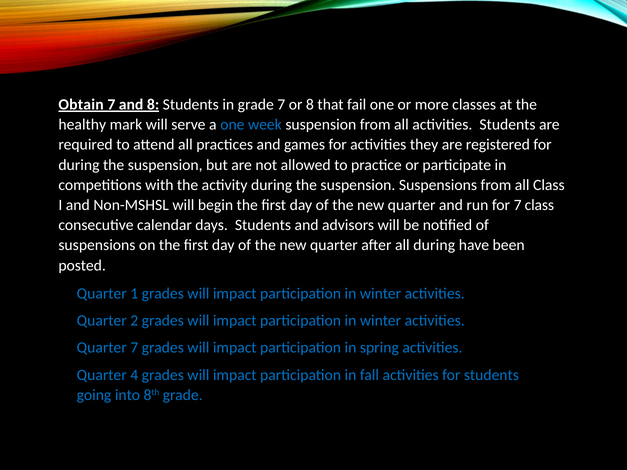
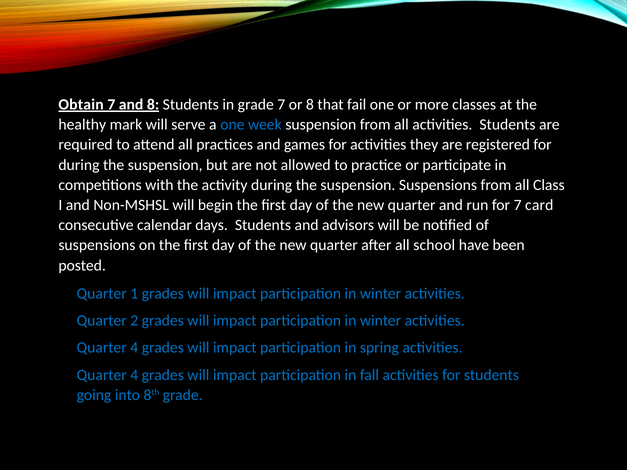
7 class: class -> card (539, 205)
all during: during -> school (434, 245)
7: 7 -> 4 (134, 348)
